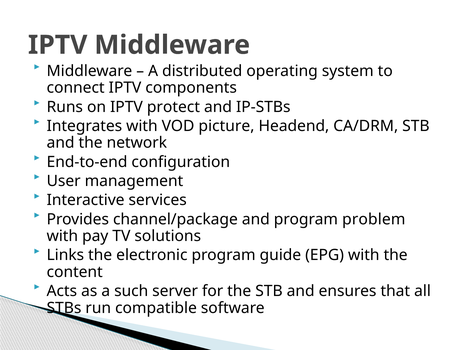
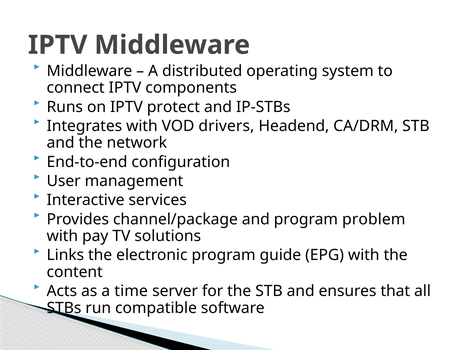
picture: picture -> drivers (226, 126)
such: such -> time (131, 291)
